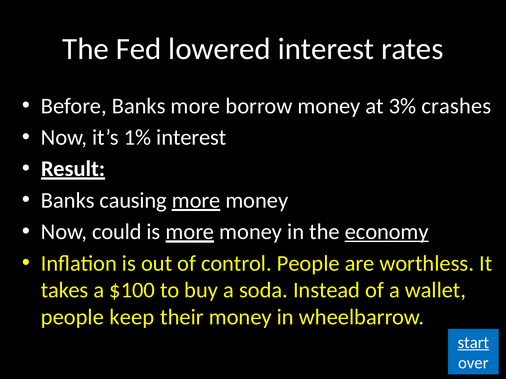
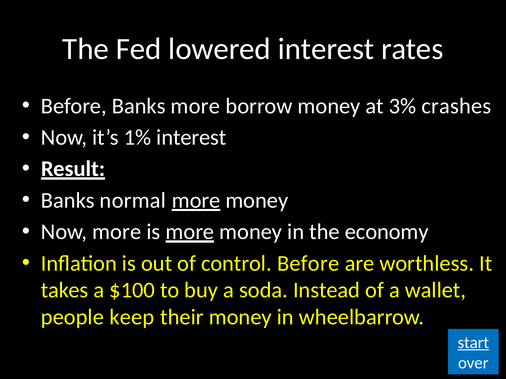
causing: causing -> normal (133, 201)
Now could: could -> more (117, 232)
economy underline: present -> none (387, 232)
control People: People -> Before (308, 264)
